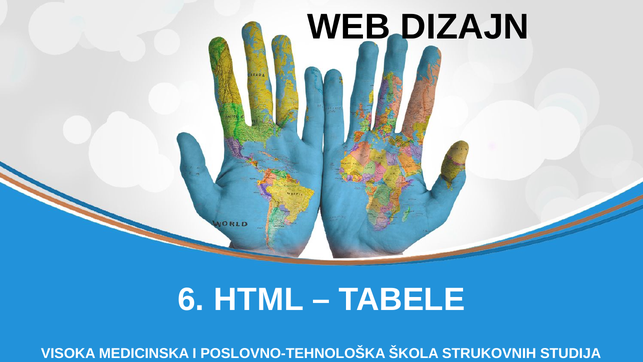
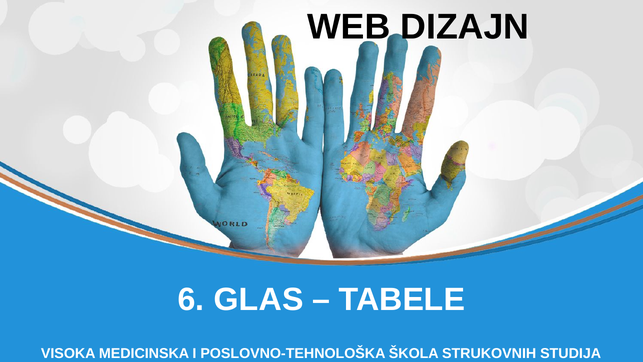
HTML: HTML -> GLAS (259, 299)
